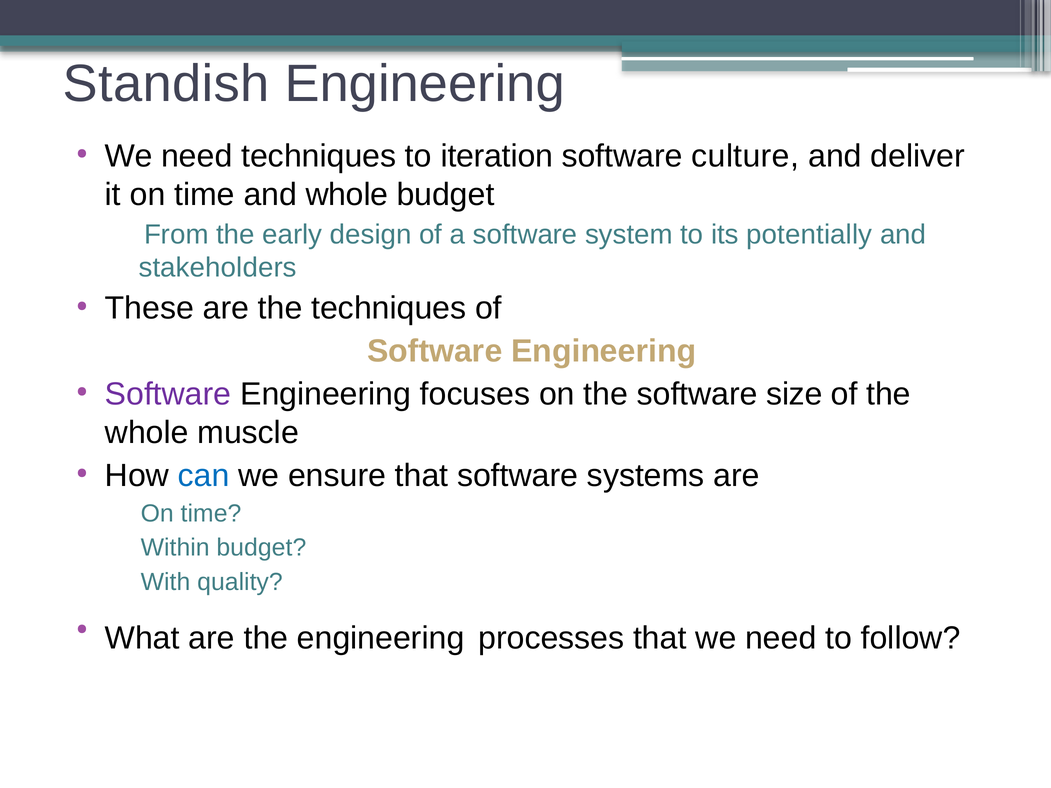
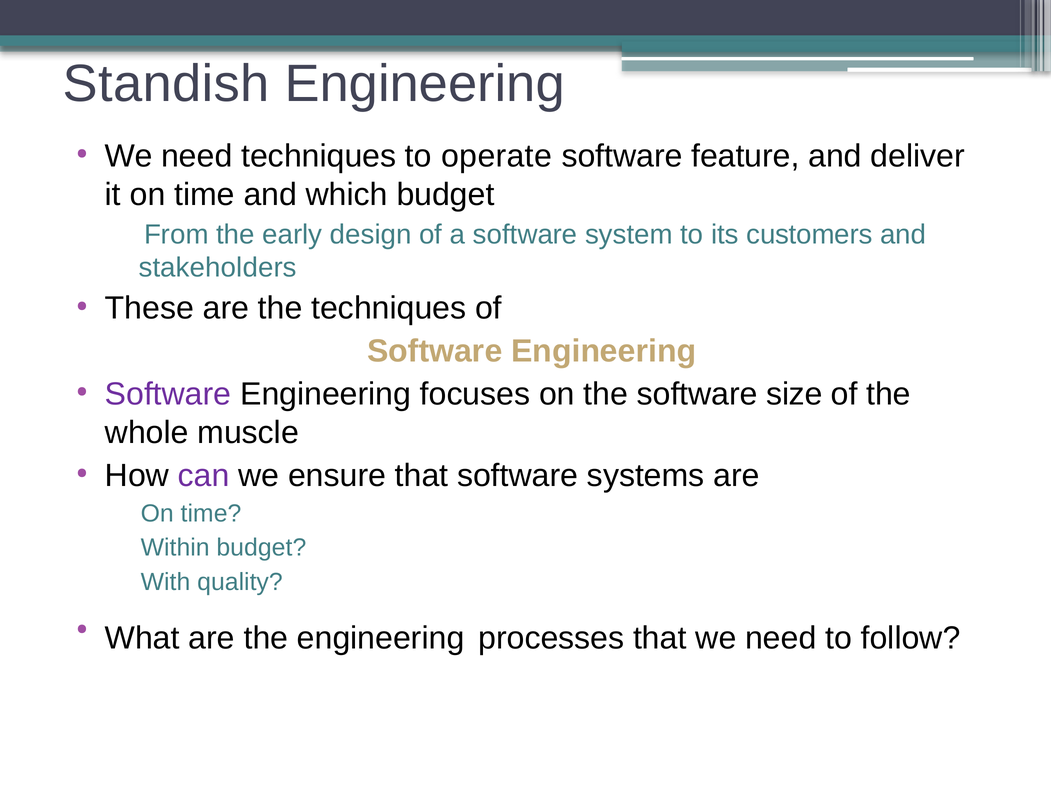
iteration: iteration -> operate (497, 156)
culture: culture -> feature (745, 156)
and whole: whole -> which (347, 195)
potentially: potentially -> customers (809, 235)
can colour: blue -> purple (204, 476)
